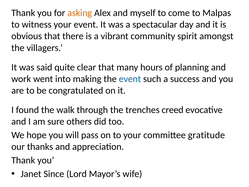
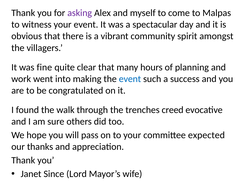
asking colour: orange -> purple (80, 13)
said: said -> fine (44, 67)
gratitude: gratitude -> expected (206, 135)
